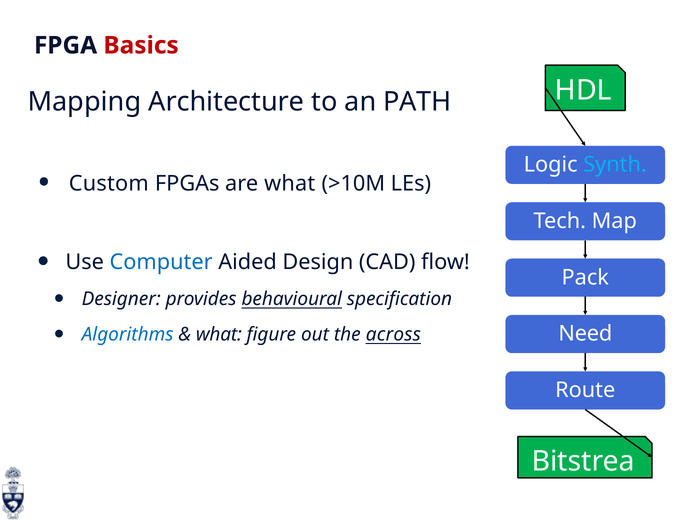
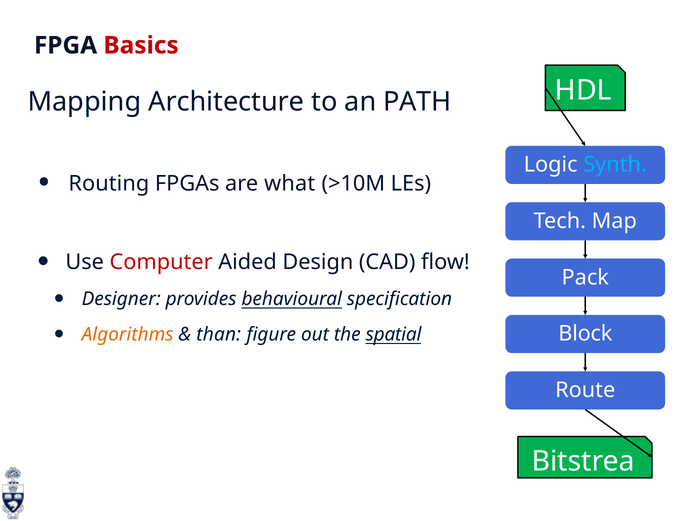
Custom: Custom -> Routing (109, 184)
Computer colour: blue -> red (161, 262)
Algorithms colour: blue -> orange (128, 335)
what: what -> than (219, 335)
across: across -> spatial (394, 335)
Need: Need -> Block (585, 334)
